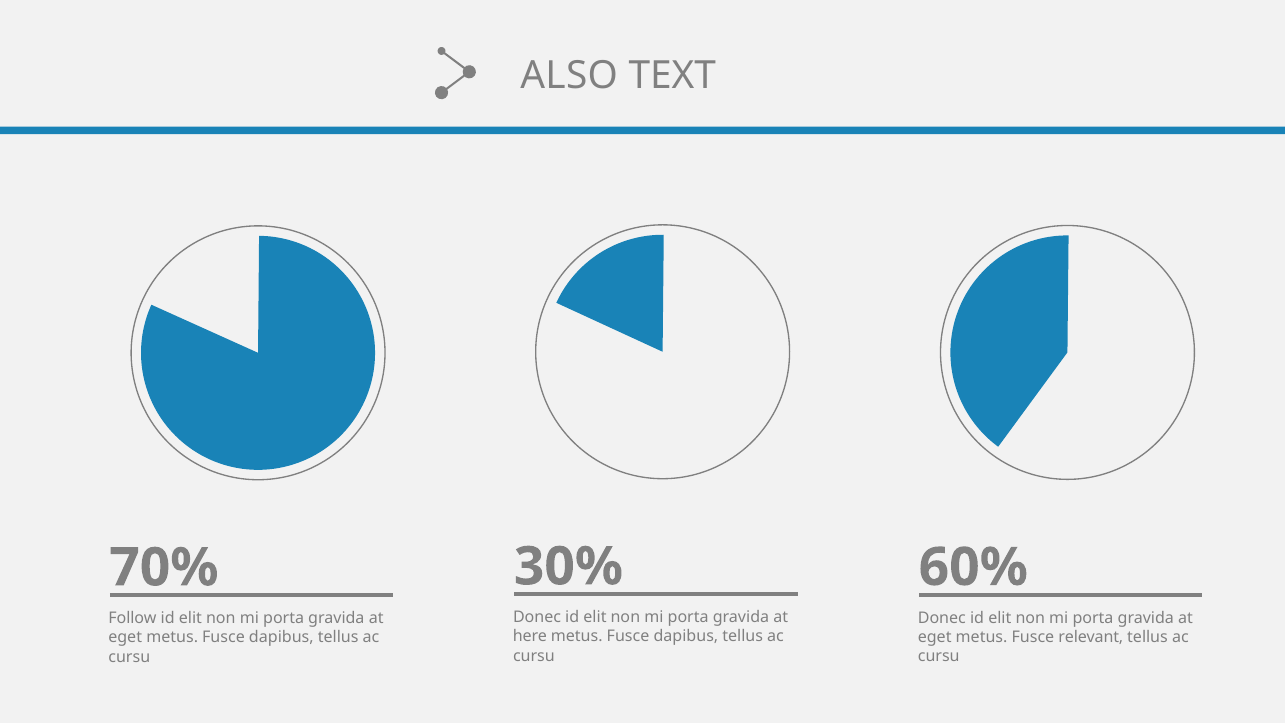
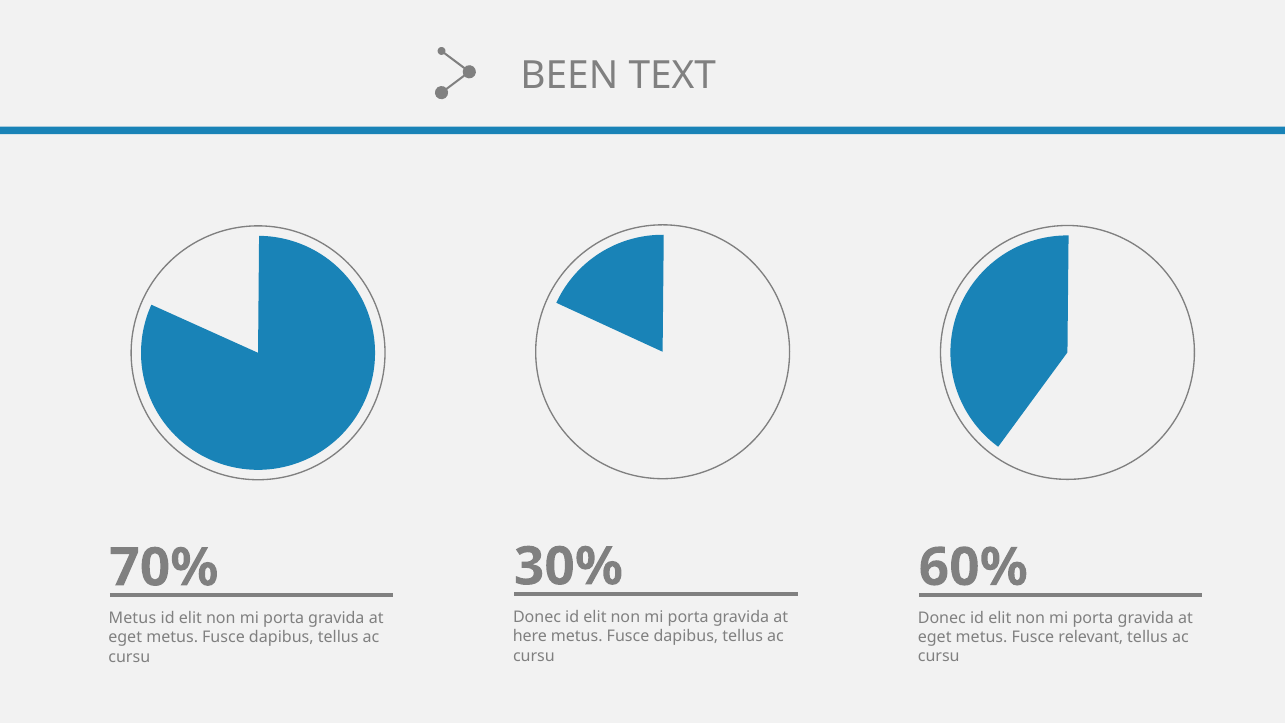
ALSO: ALSO -> BEEN (569, 76)
Follow: Follow -> Metus (132, 618)
